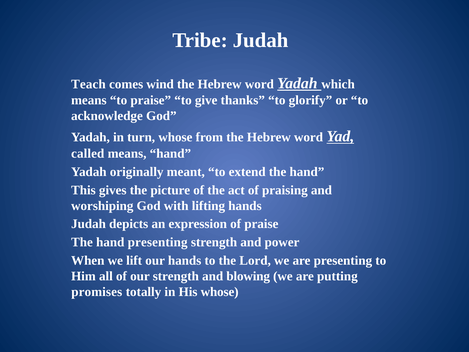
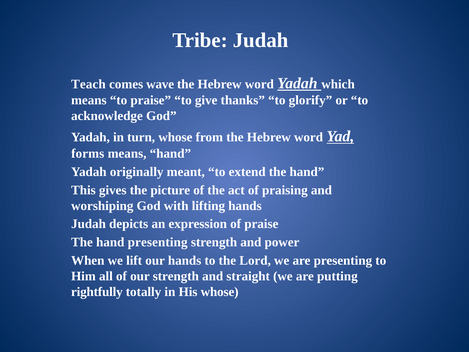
wind: wind -> wave (160, 84)
called: called -> forms (88, 153)
blowing: blowing -> straight (248, 276)
promises: promises -> rightfully (97, 292)
